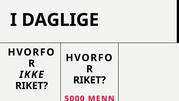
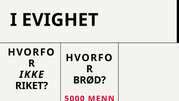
DAGLIGE: DAGLIGE -> EVIGHET (60, 20)
RIKET: RIKET -> BRØD (90, 80)
